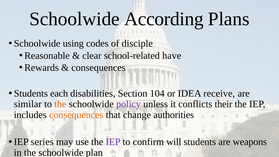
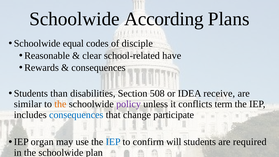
using: using -> equal (73, 43)
each: each -> than (59, 93)
104: 104 -> 508 (157, 93)
their: their -> term (224, 104)
consequences colour: orange -> blue (76, 115)
authorities: authorities -> participate (174, 115)
series: series -> organ (42, 142)
IEP colour: purple -> blue (113, 142)
weapons: weapons -> required (250, 142)
